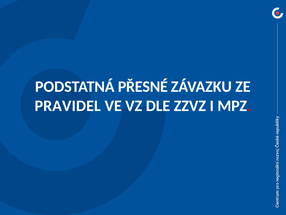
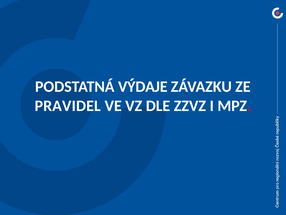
PŘESNÉ: PŘESNÉ -> VÝDAJE (143, 86)
